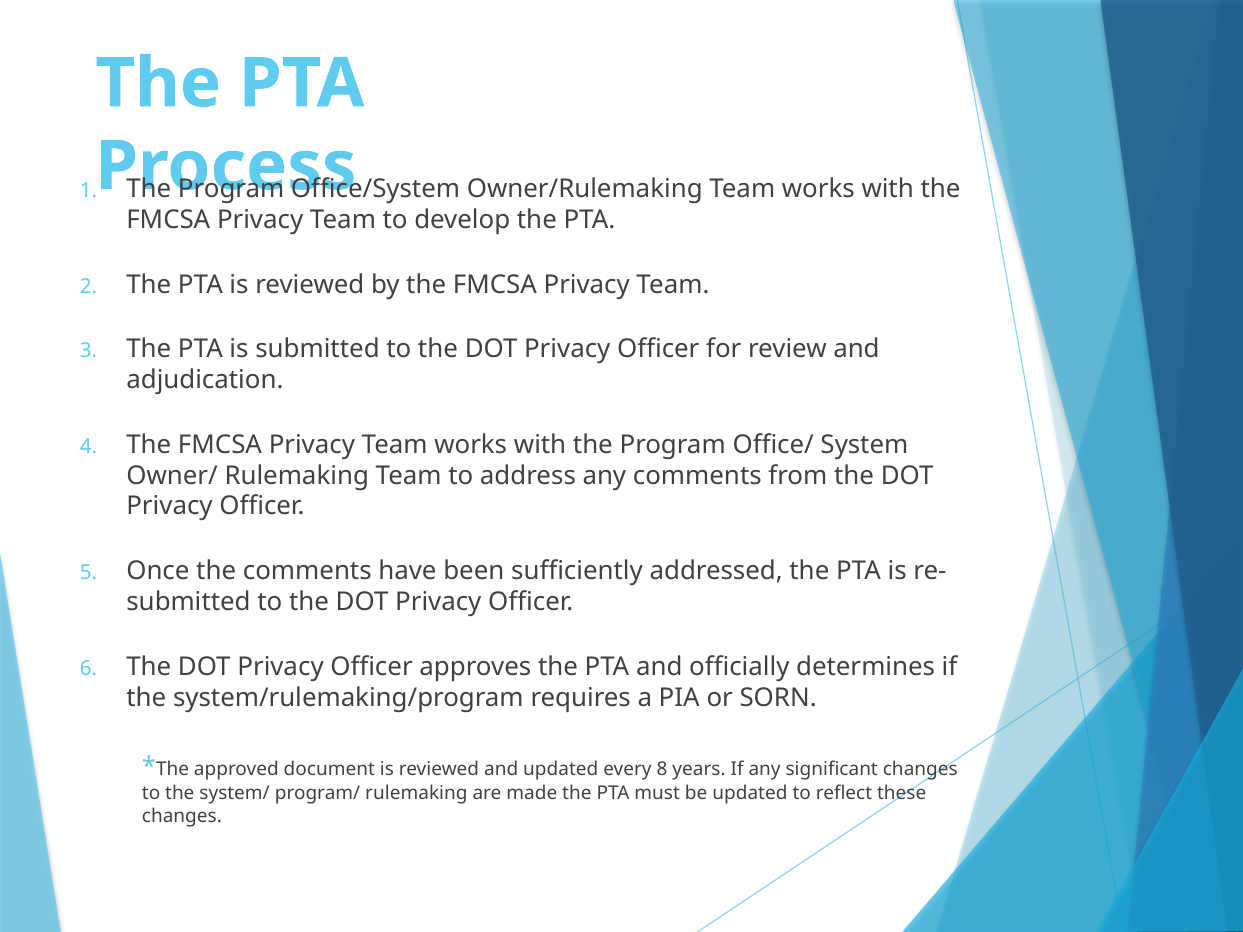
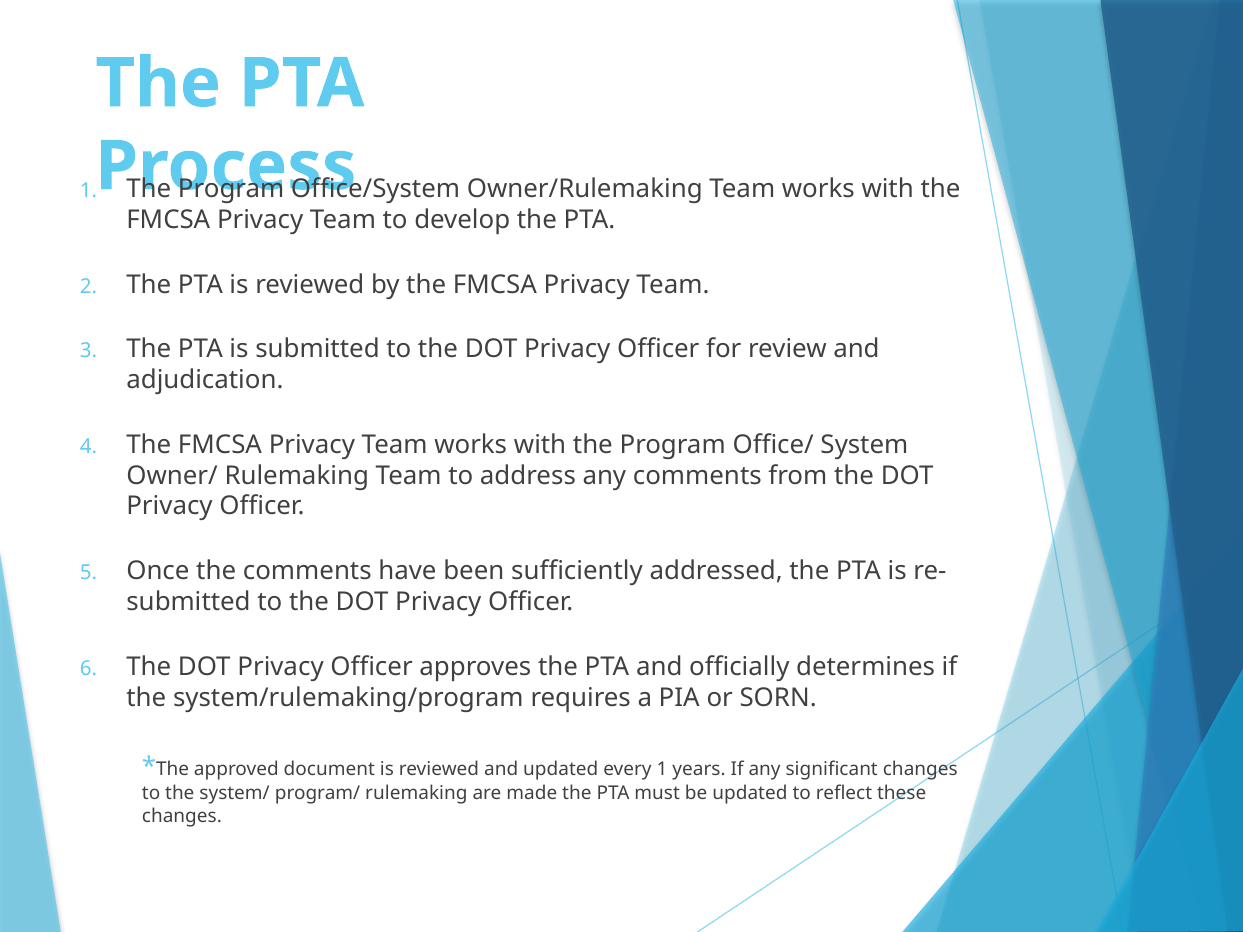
every 8: 8 -> 1 (662, 770)
